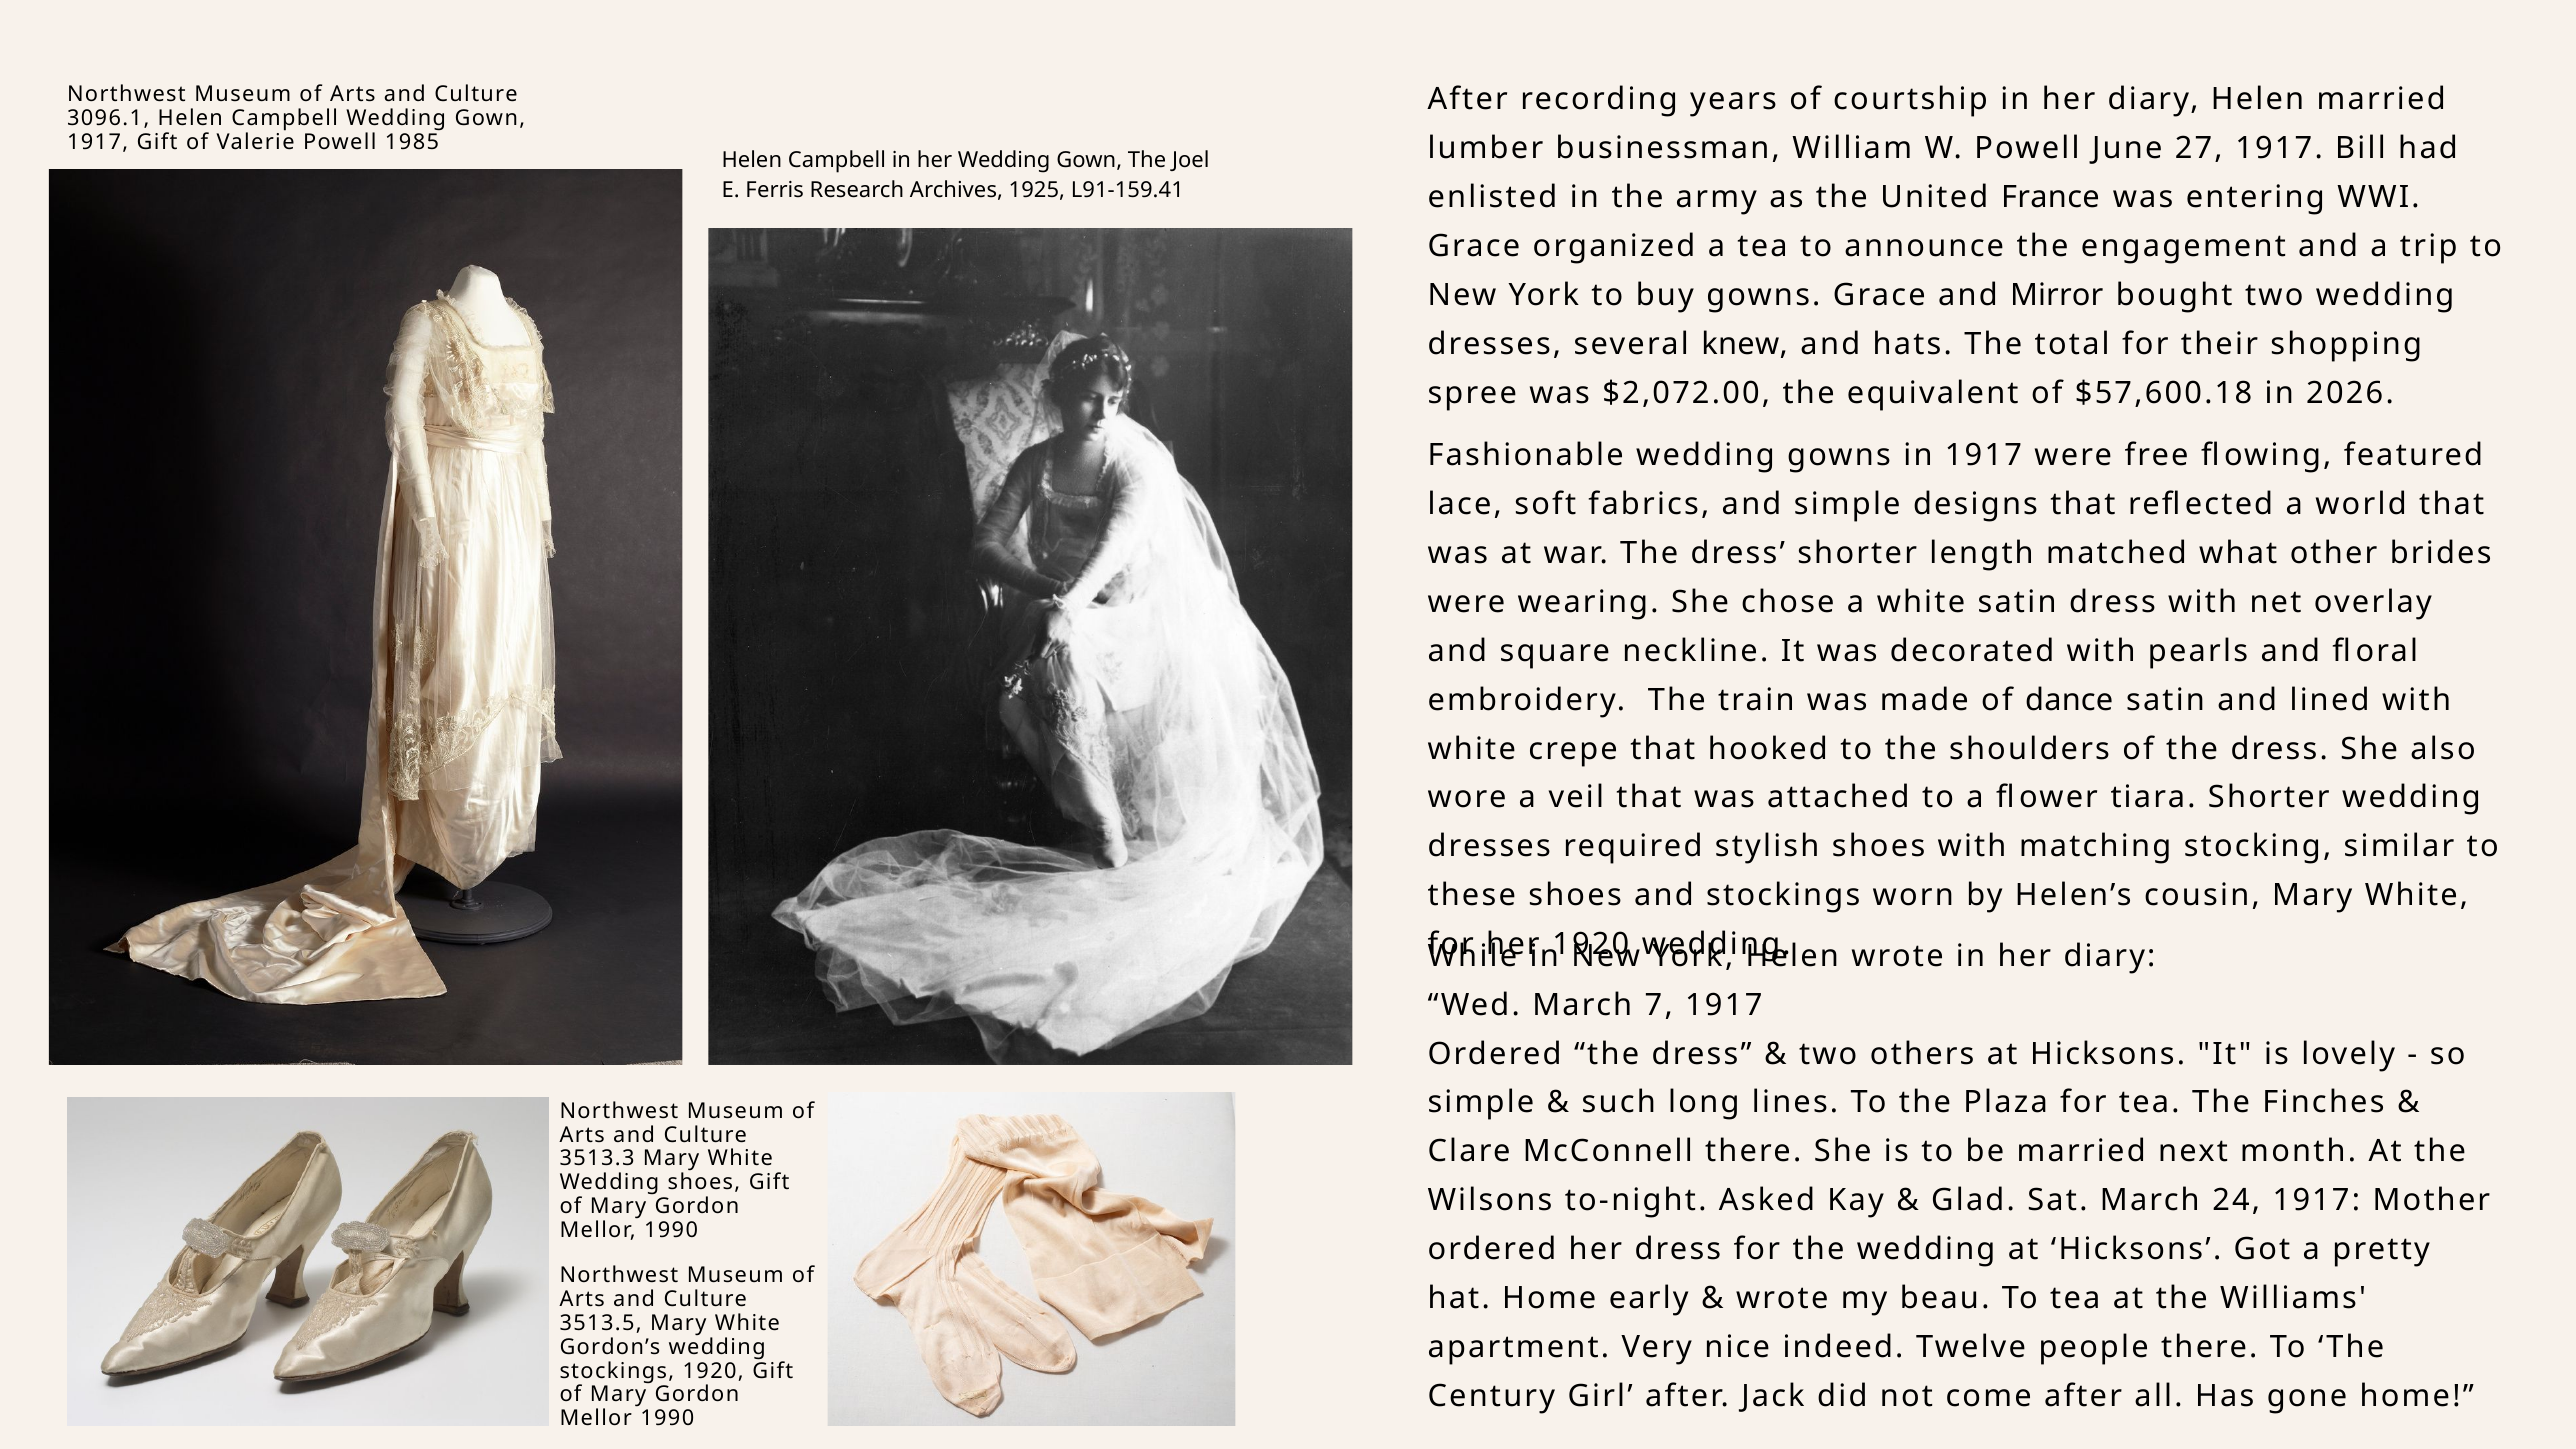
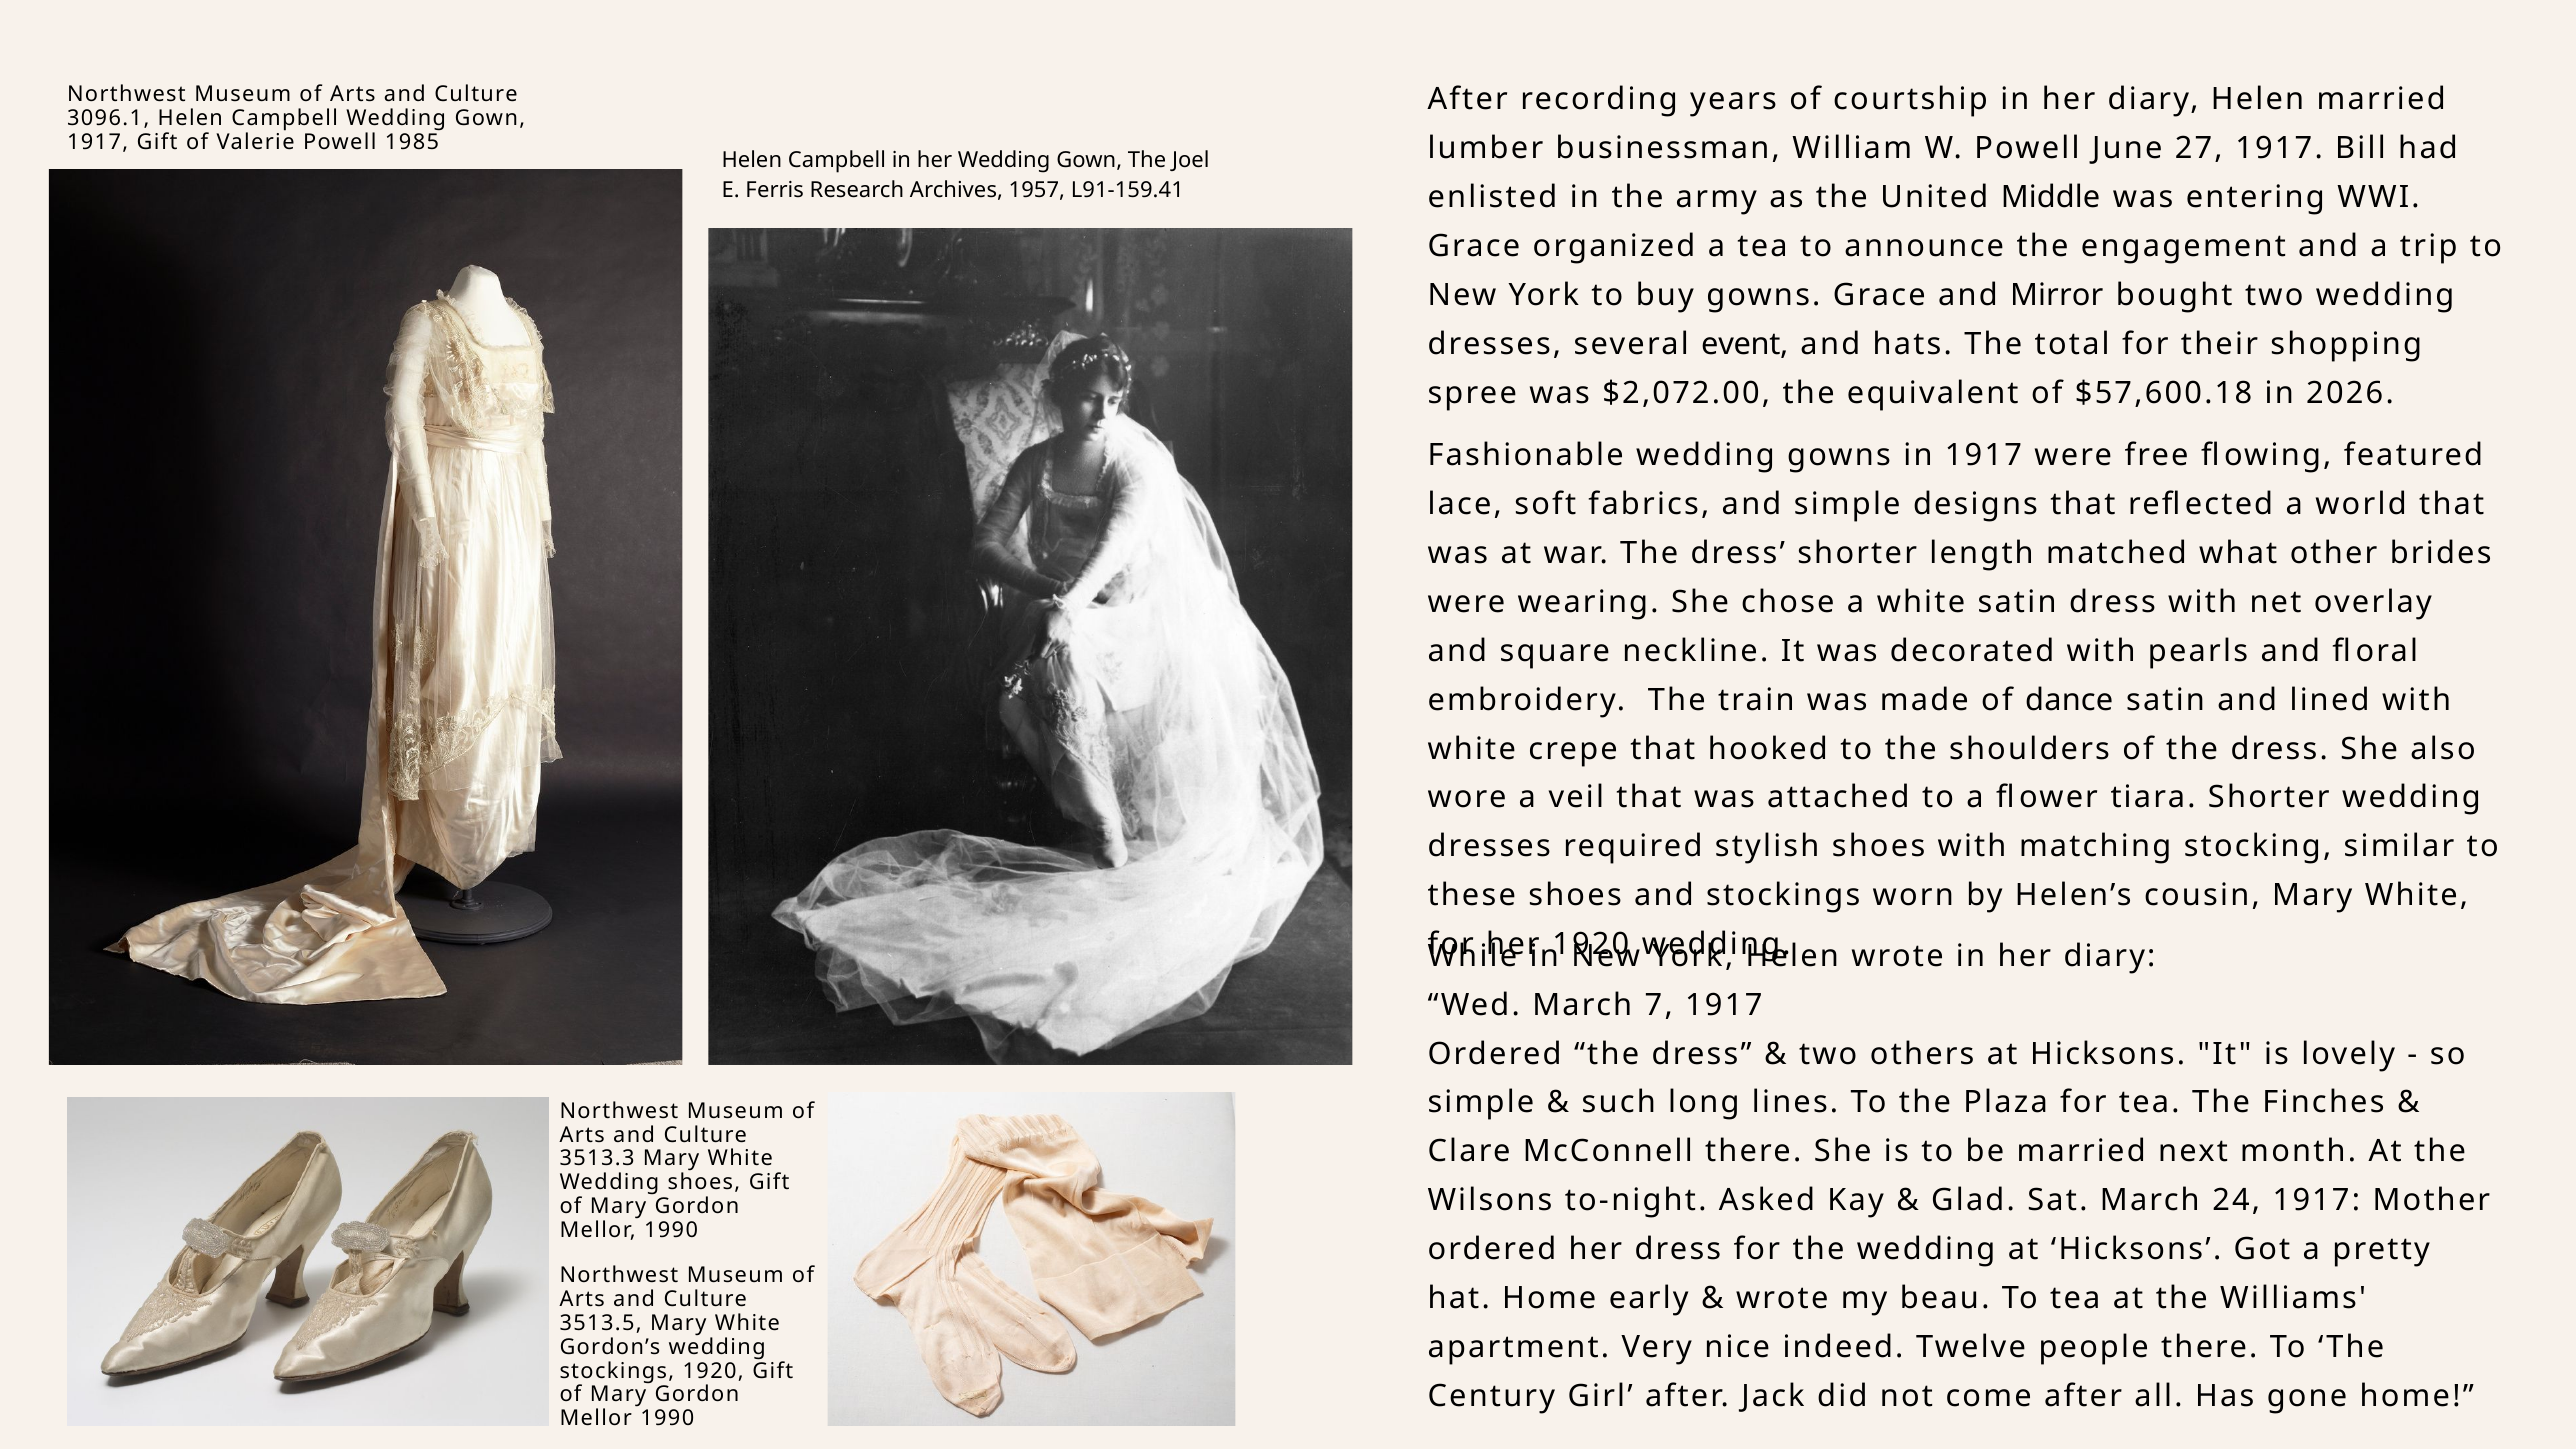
1925: 1925 -> 1957 (1037, 191)
France: France -> Middle (2051, 197)
knew: knew -> event (1745, 344)
